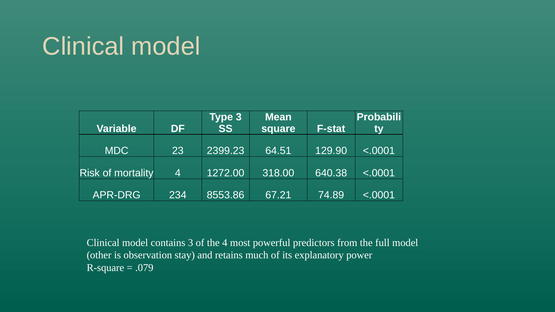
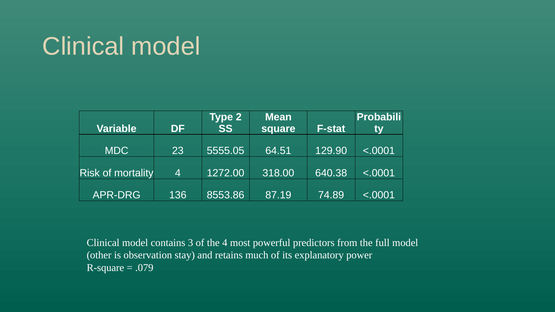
Type 3: 3 -> 2 (239, 117)
2399.23: 2399.23 -> 5555.05 (226, 151)
234: 234 -> 136 (178, 195)
67.21: 67.21 -> 87.19 (278, 195)
